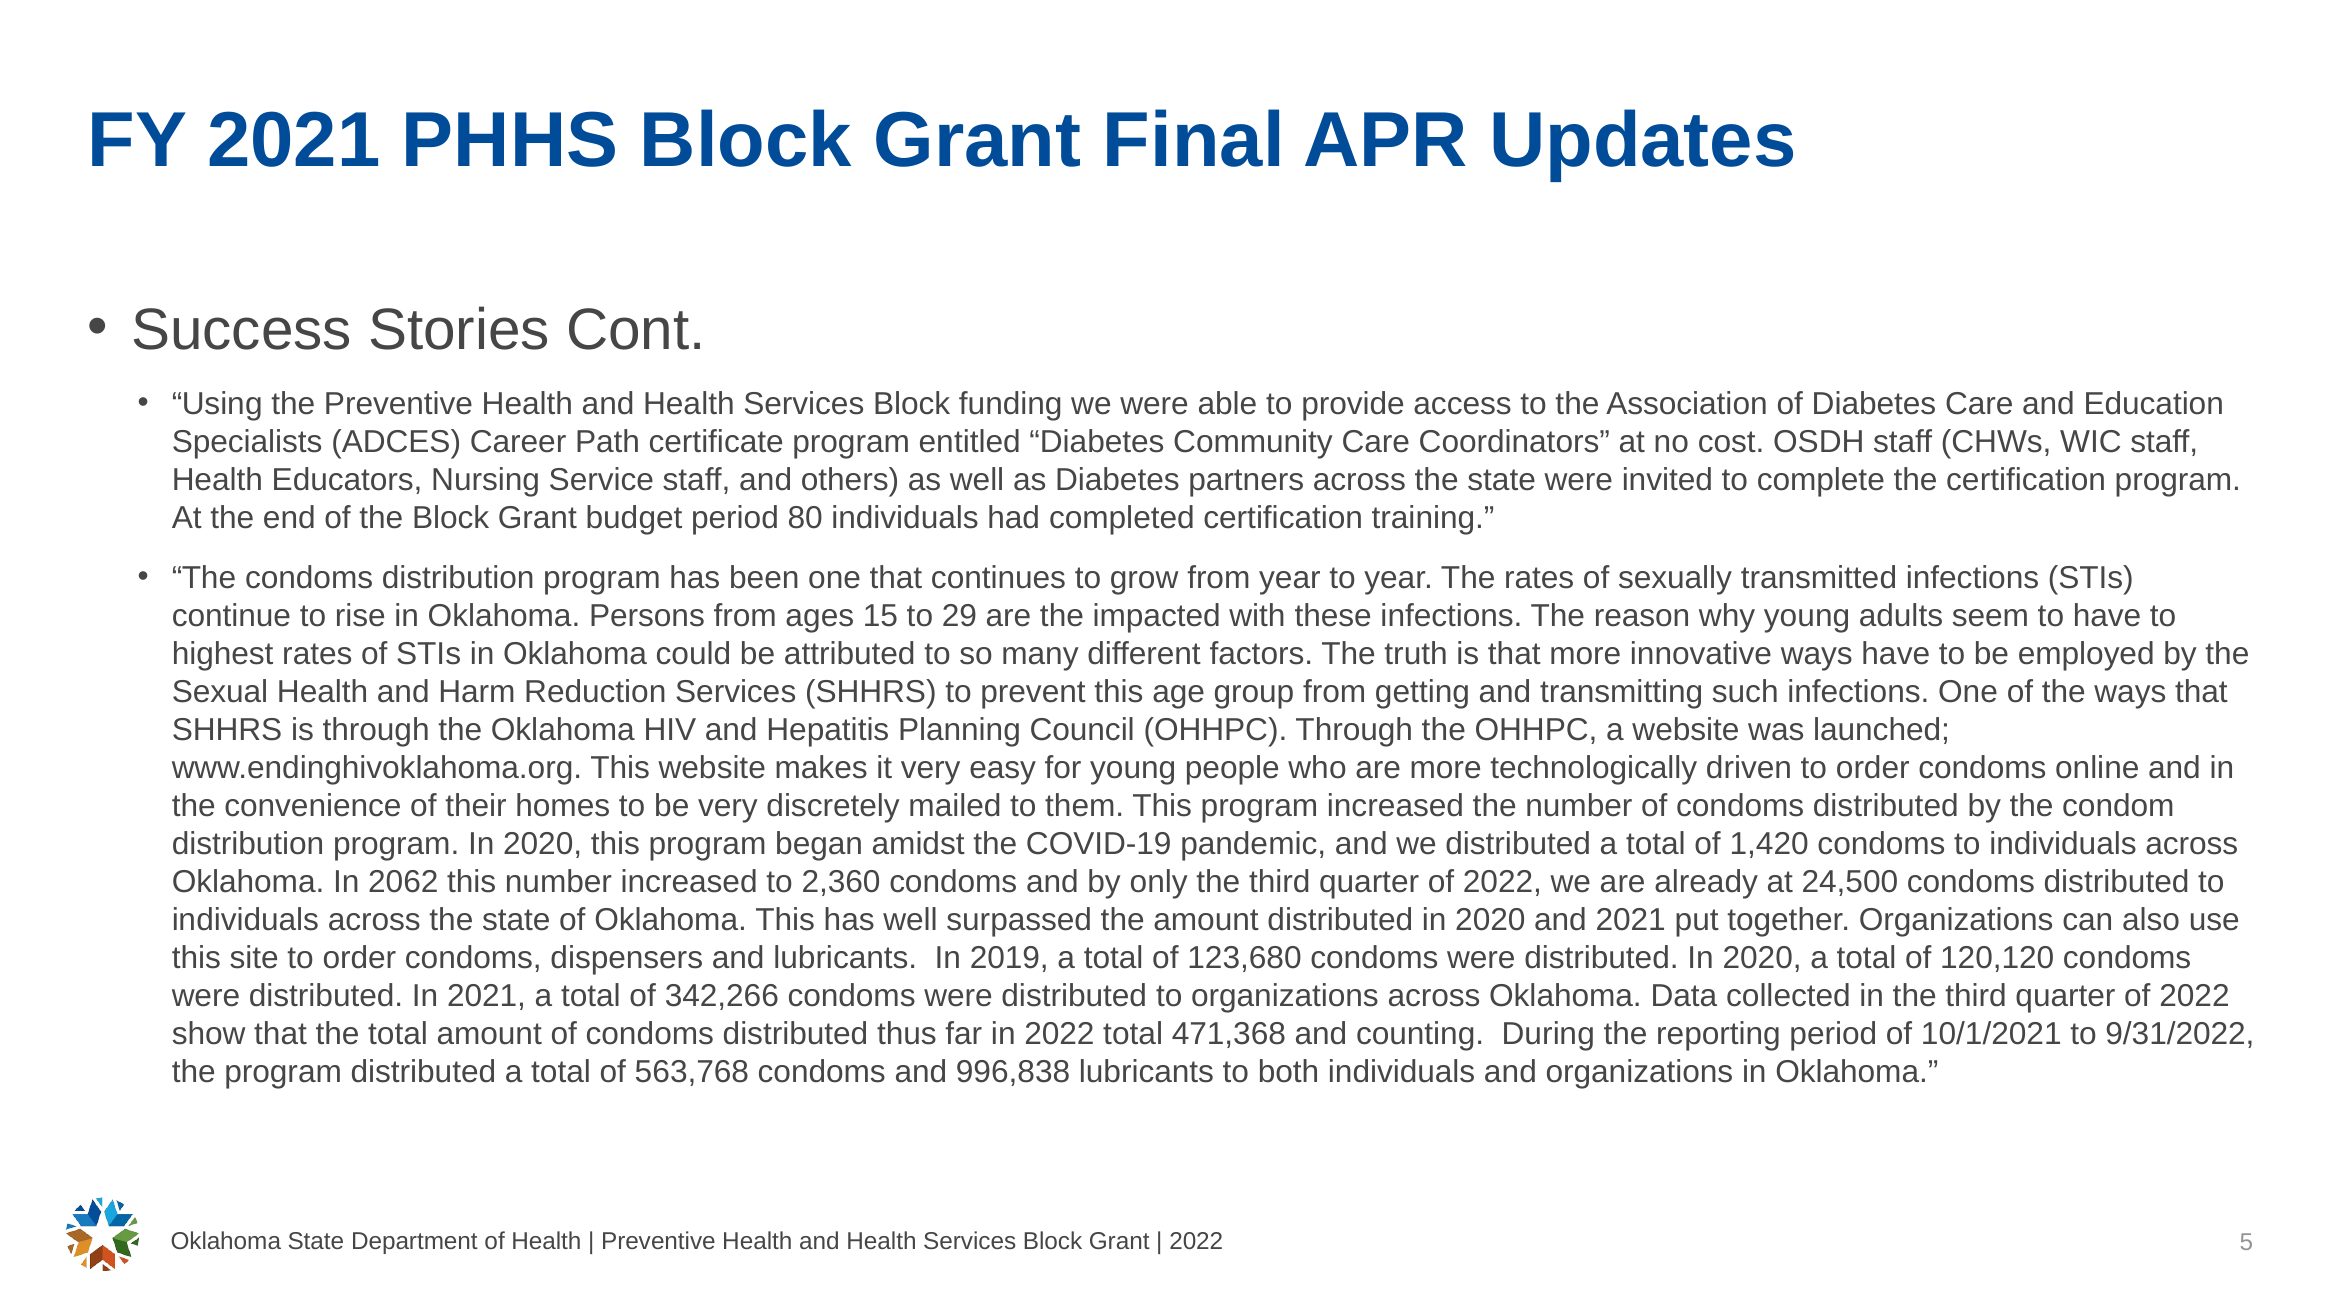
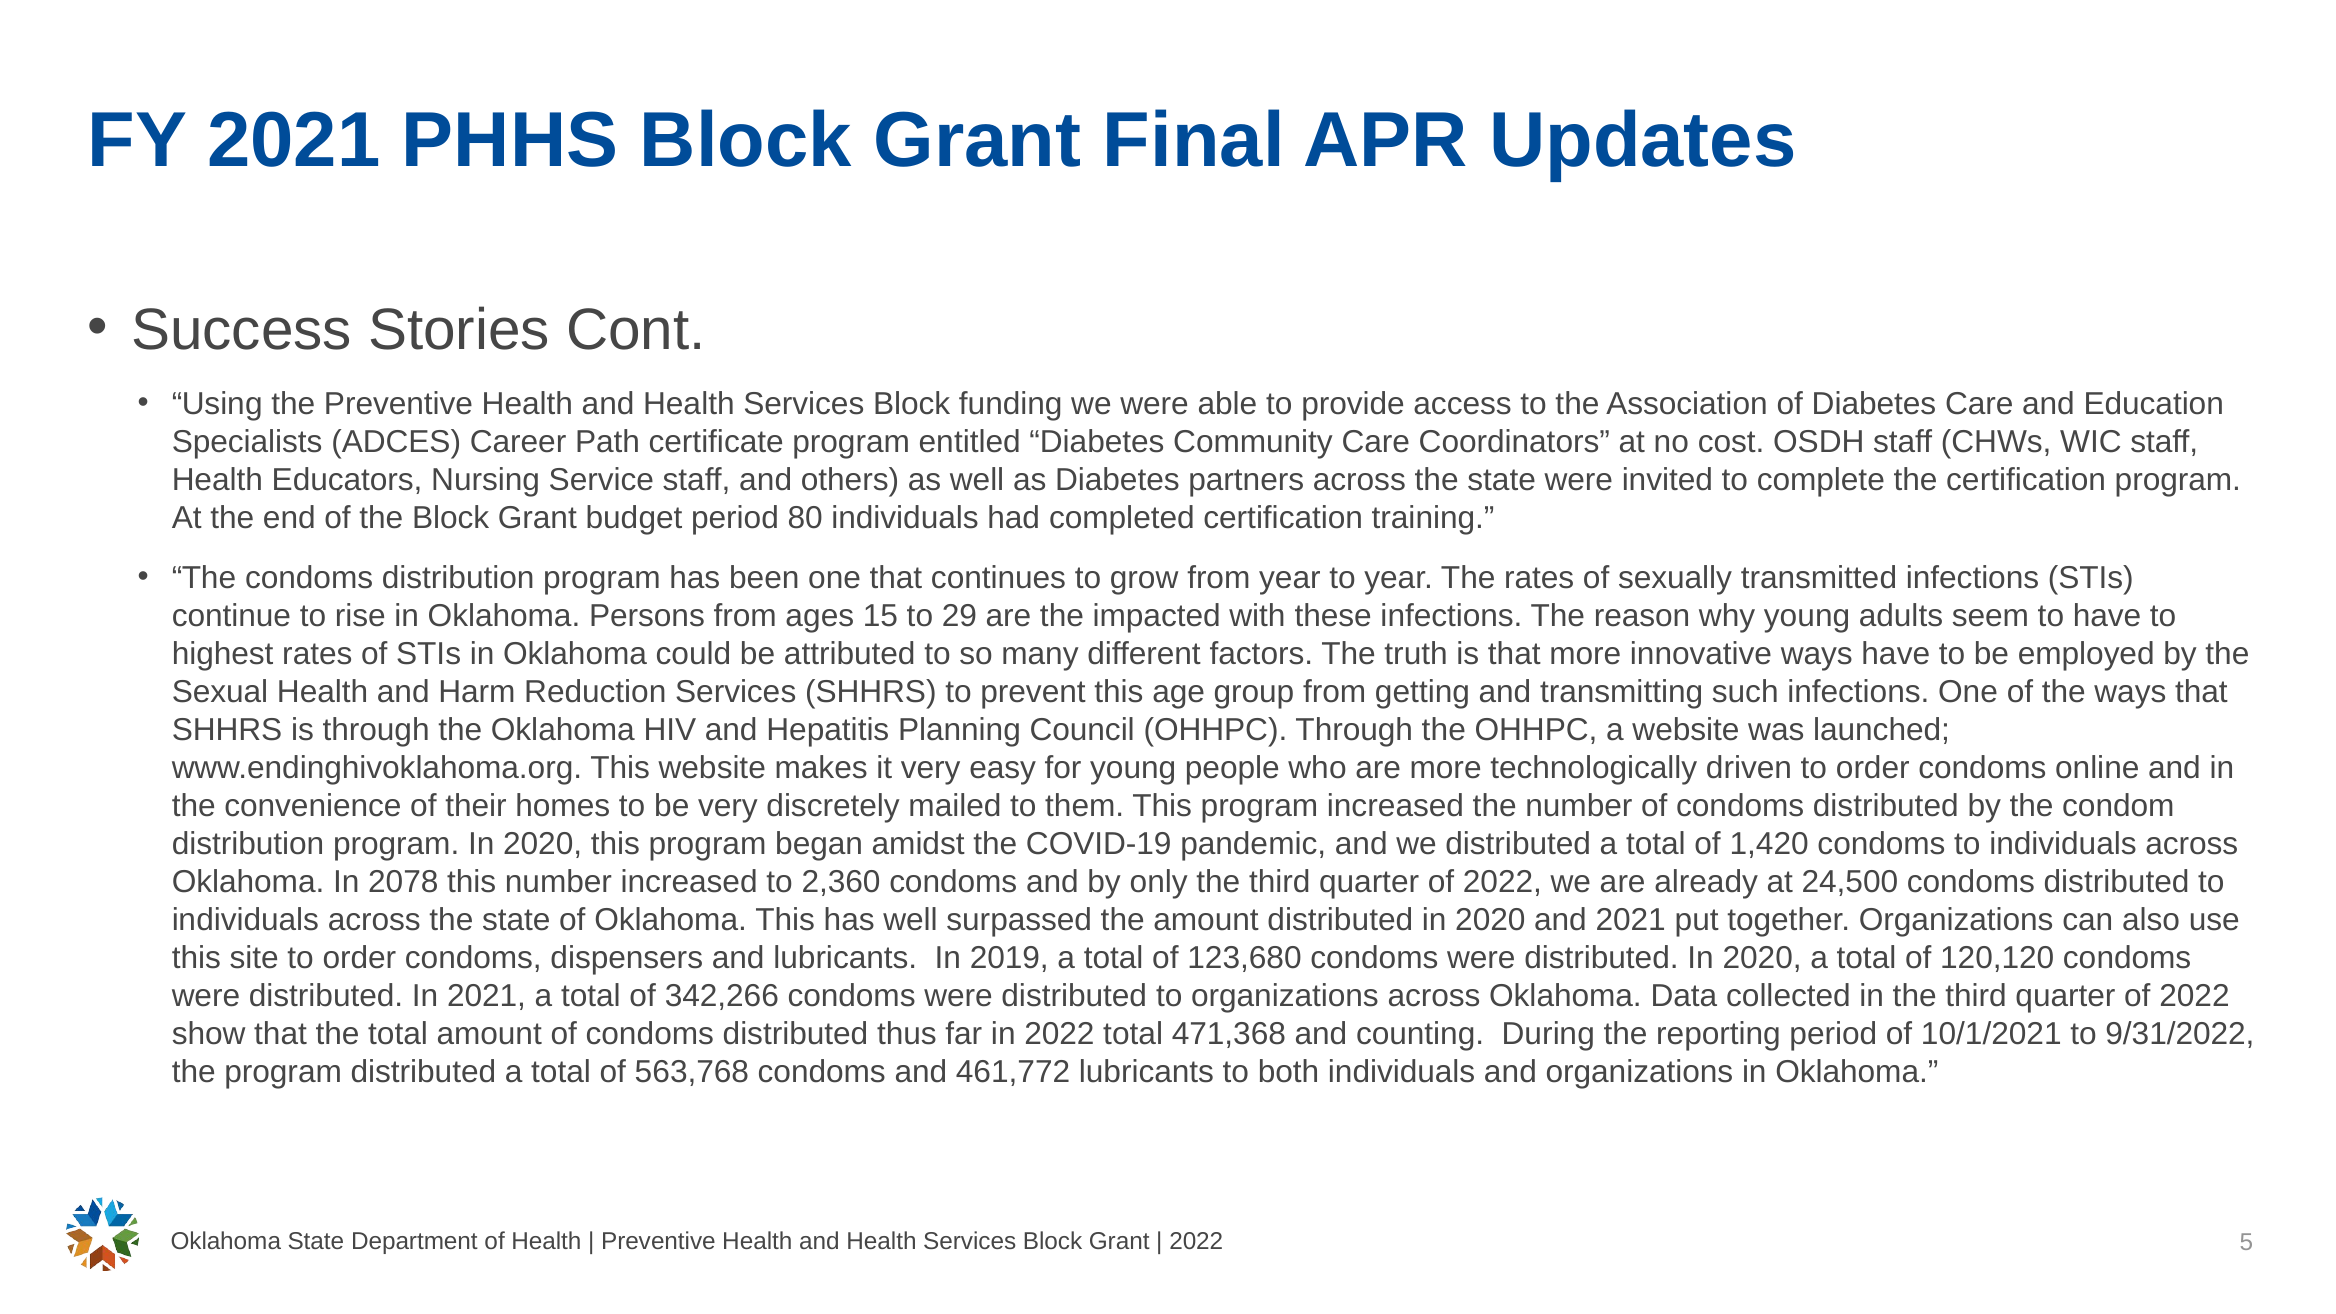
2062: 2062 -> 2078 (403, 882)
996,838: 996,838 -> 461,772 (1013, 1072)
